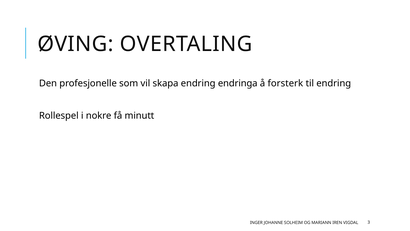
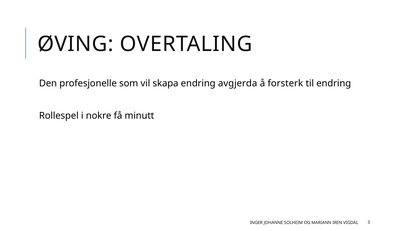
endringa: endringa -> avgjerda (238, 83)
